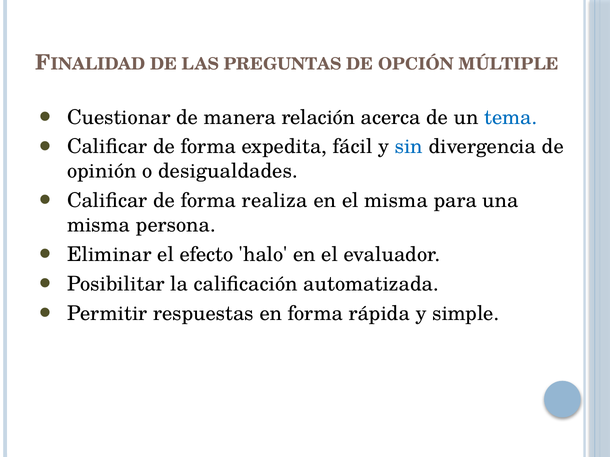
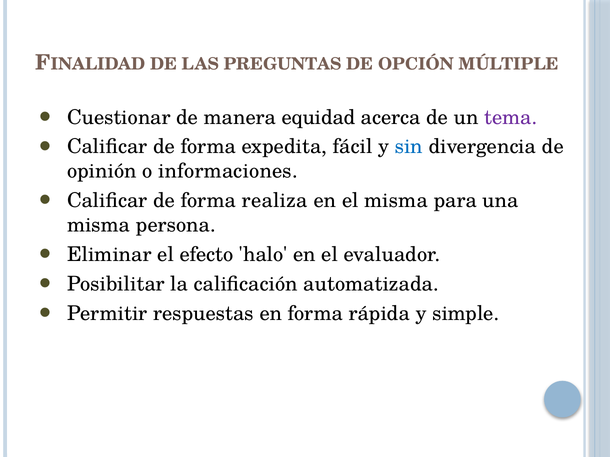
relación: relación -> equidad (318, 117)
tema colour: blue -> purple (511, 117)
desigualdades: desigualdades -> informaciones (228, 171)
